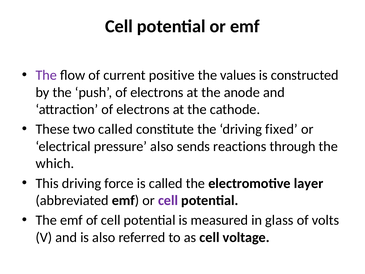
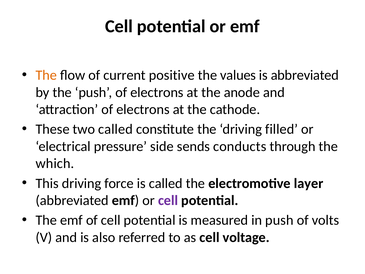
The colour: purple -> orange (46, 75)
is constructed: constructed -> abbreviated (305, 75)
fixed: fixed -> filled (282, 129)
pressure also: also -> side (162, 146)
reactions: reactions -> conducts (240, 146)
in glass: glass -> push (279, 220)
